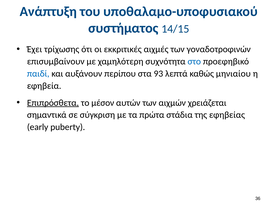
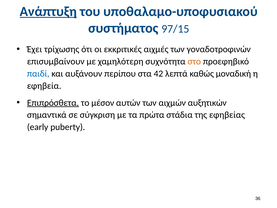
Ανάπτυξη underline: none -> present (48, 11)
14/15: 14/15 -> 97/15 (175, 29)
στο colour: blue -> orange (194, 61)
93: 93 -> 42 (158, 74)
μηνιαίου: μηνιαίου -> μοναδική (233, 74)
χρειάζεται: χρειάζεται -> αυξητικών (207, 103)
